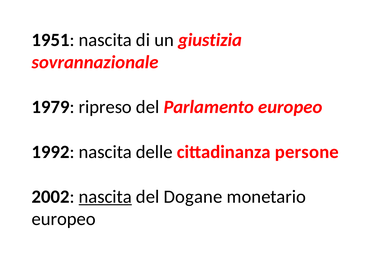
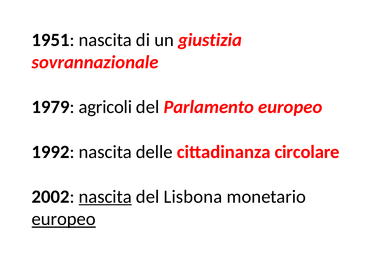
ripreso: ripreso -> agricoli (105, 107)
persone: persone -> circolare (307, 152)
Dogane: Dogane -> Lisbona (193, 197)
europeo underline: none -> present (64, 219)
